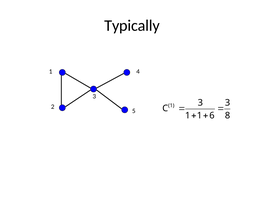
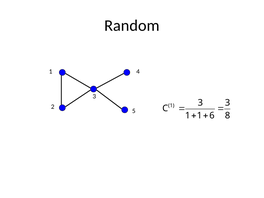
Typically: Typically -> Random (132, 26)
